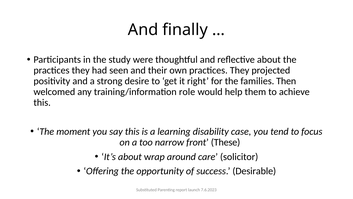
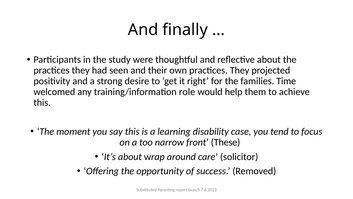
Then: Then -> Time (286, 81)
Desirable: Desirable -> Removed (254, 171)
